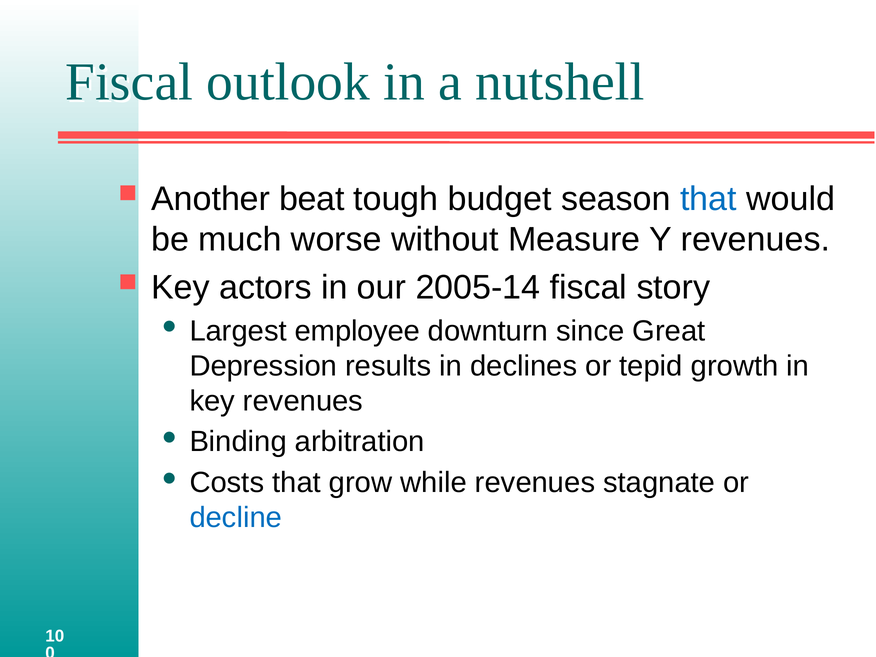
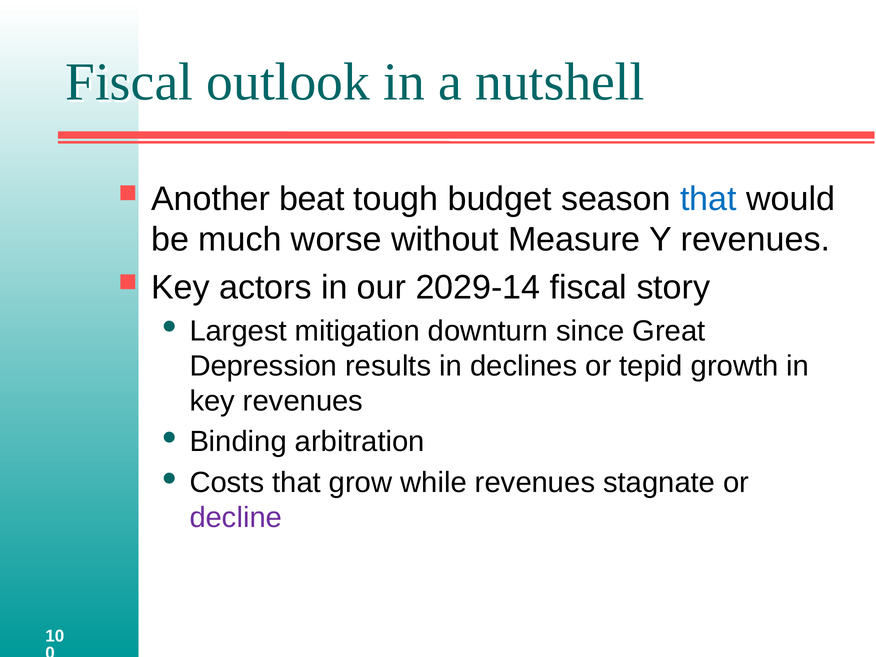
2005-14: 2005-14 -> 2029-14 (478, 287)
employee: employee -> mitigation (357, 331)
decline colour: blue -> purple (236, 518)
